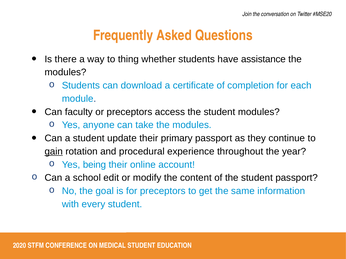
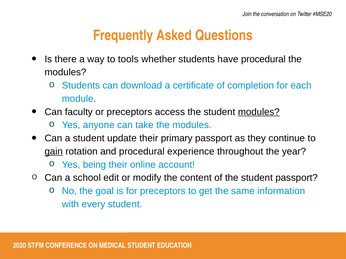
thing: thing -> tools (128, 59)
have assistance: assistance -> procedural (263, 59)
modules underline: none -> present (259, 112)
